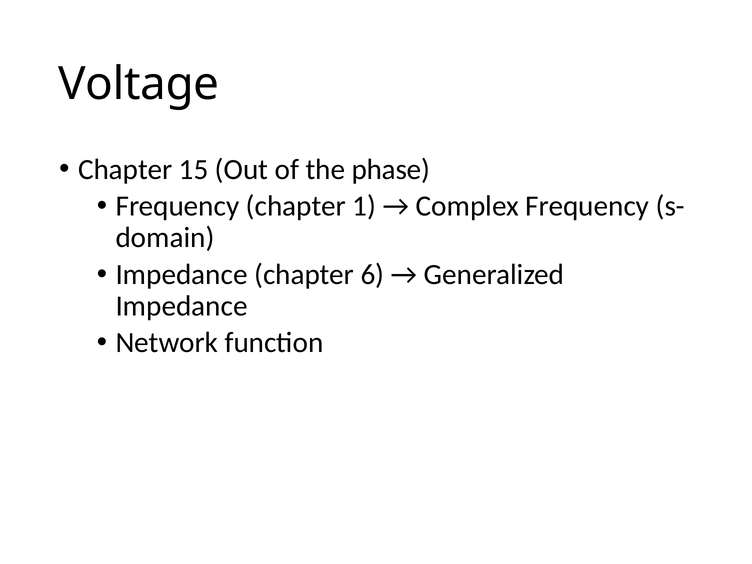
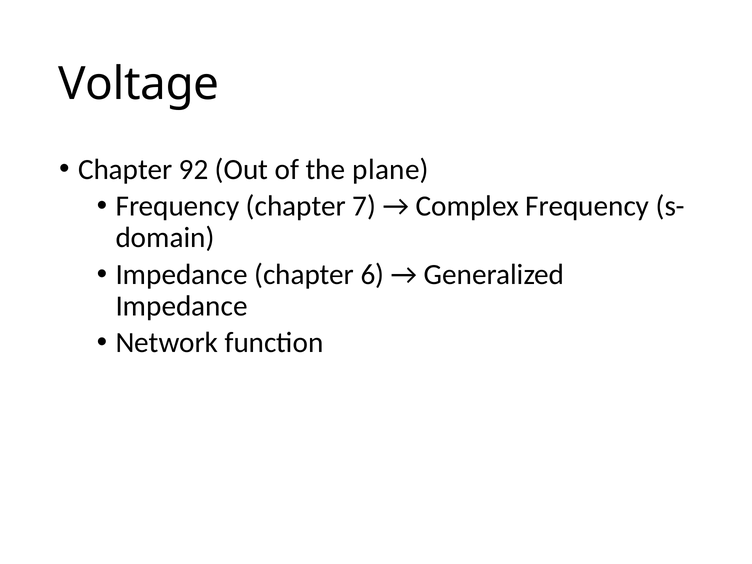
15: 15 -> 92 (194, 169)
phase: phase -> plane (391, 169)
1: 1 -> 7 (364, 206)
